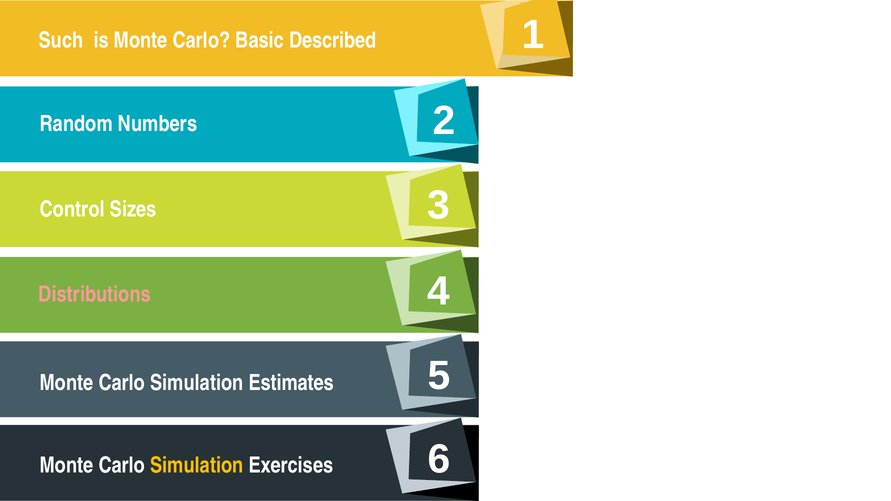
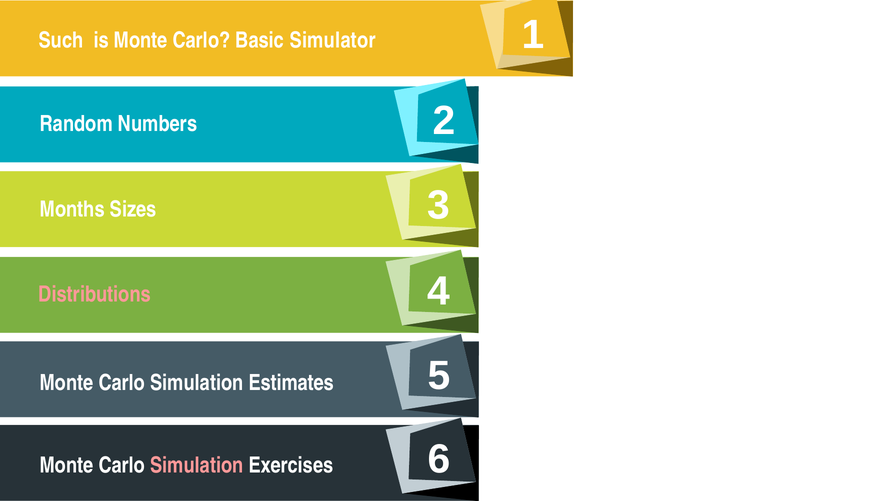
Described: Described -> Simulator (333, 41)
Control: Control -> Months (72, 209)
Simulation colour: yellow -> pink (197, 465)
